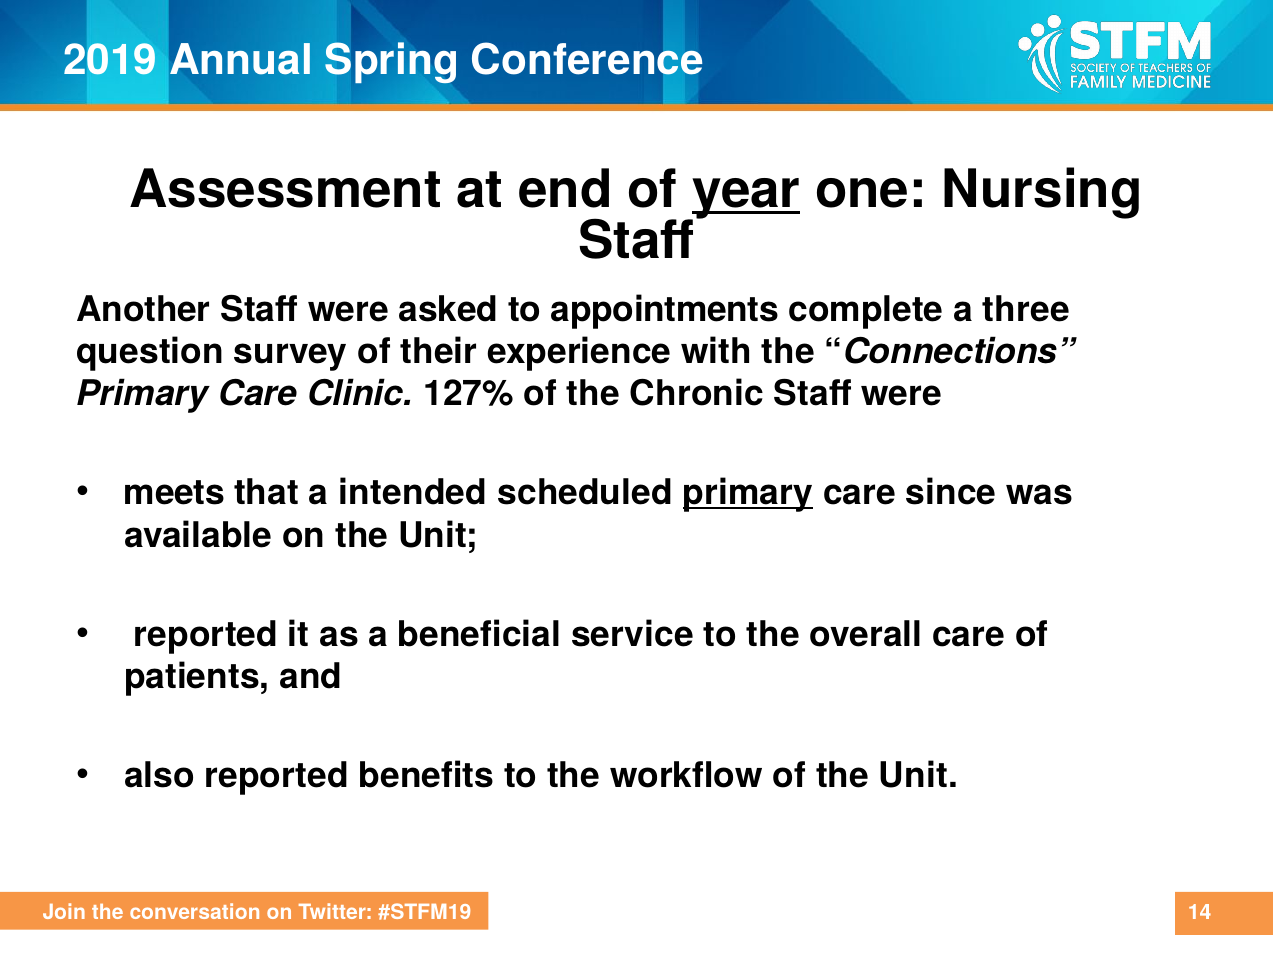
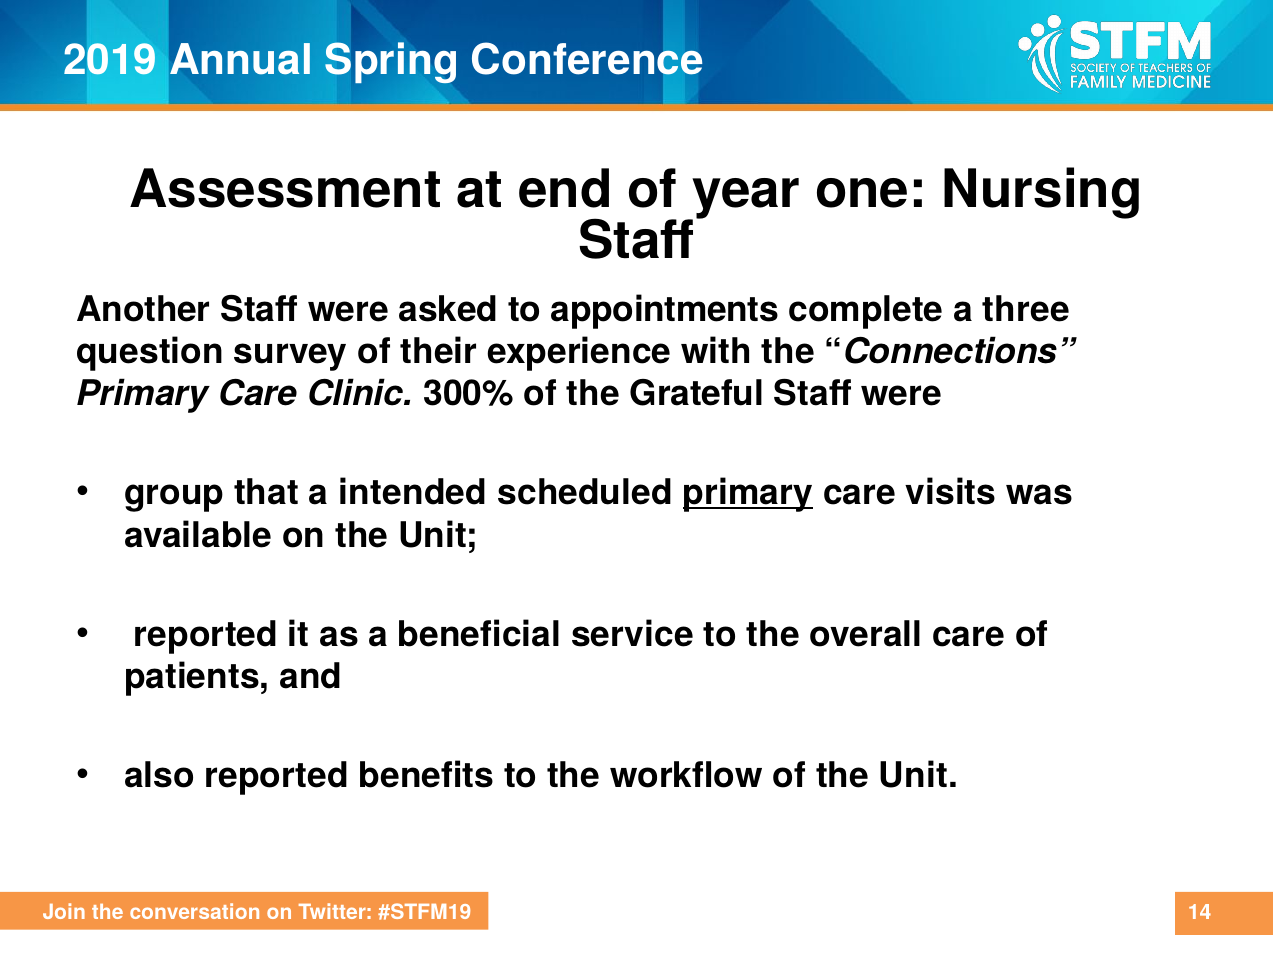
year underline: present -> none (746, 190)
127%: 127% -> 300% (469, 395)
Chronic: Chronic -> Grateful (697, 395)
meets: meets -> group (174, 494)
since: since -> visits (951, 494)
